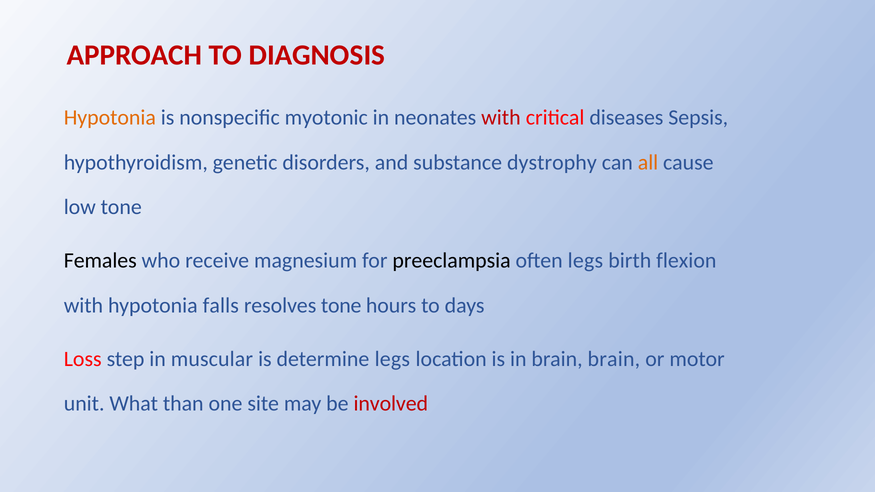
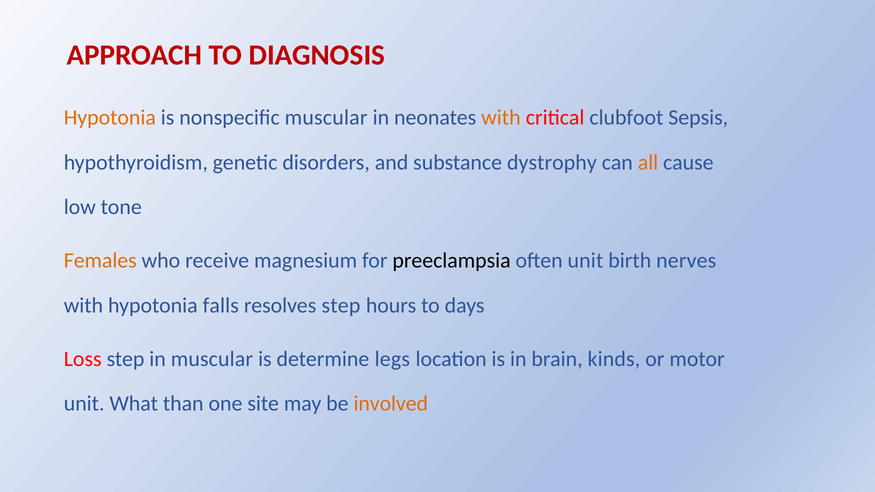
nonspecific myotonic: myotonic -> muscular (326, 118)
with colour: red -> orange (501, 118)
diseases: diseases -> clubfoot (626, 118)
Females colour: black -> orange (100, 261)
often legs: legs -> unit (585, 261)
flexion: flexion -> nerves (686, 261)
resolves tone: tone -> step (341, 305)
brain brain: brain -> kinds (614, 359)
involved colour: red -> orange (391, 404)
